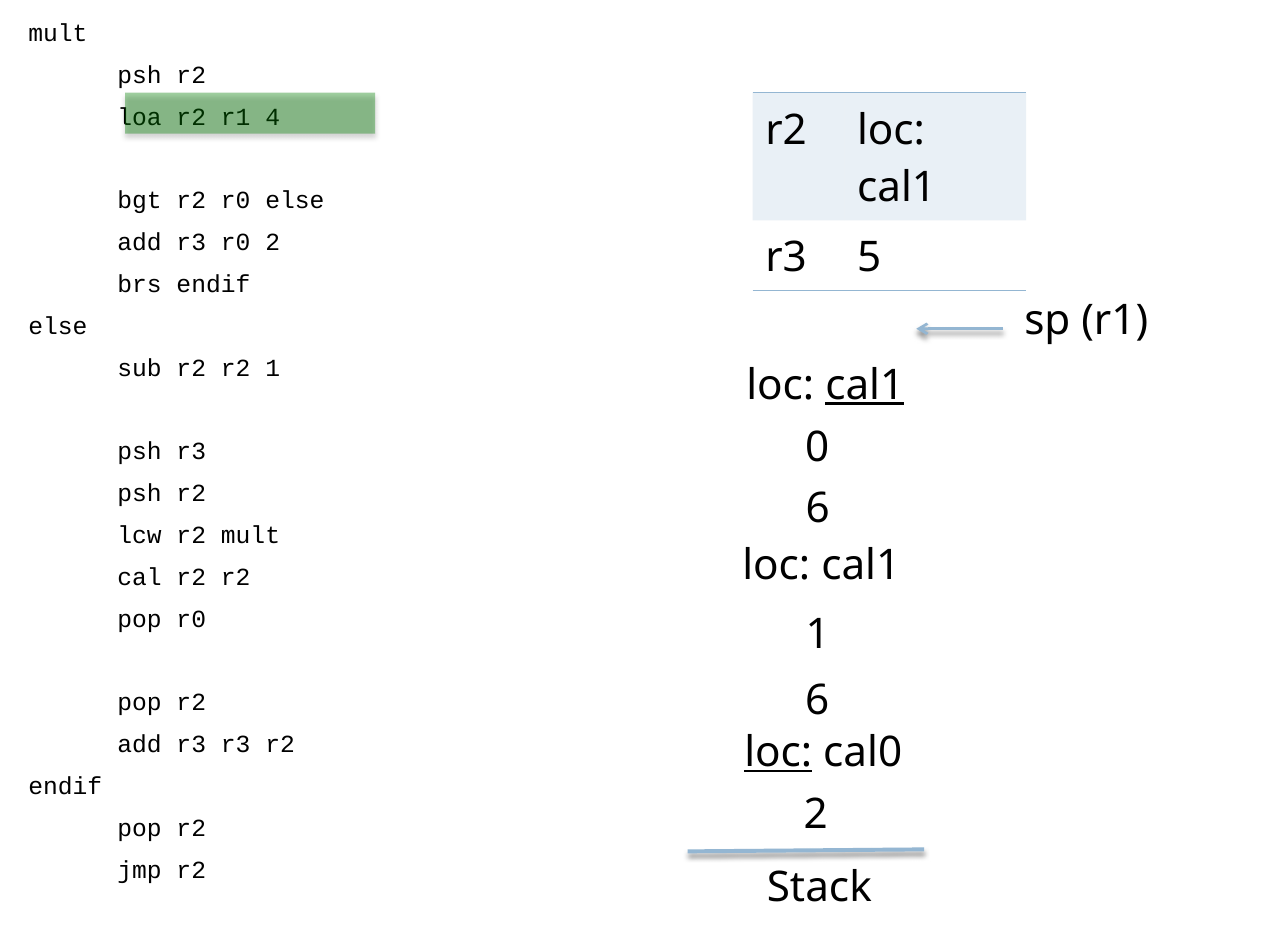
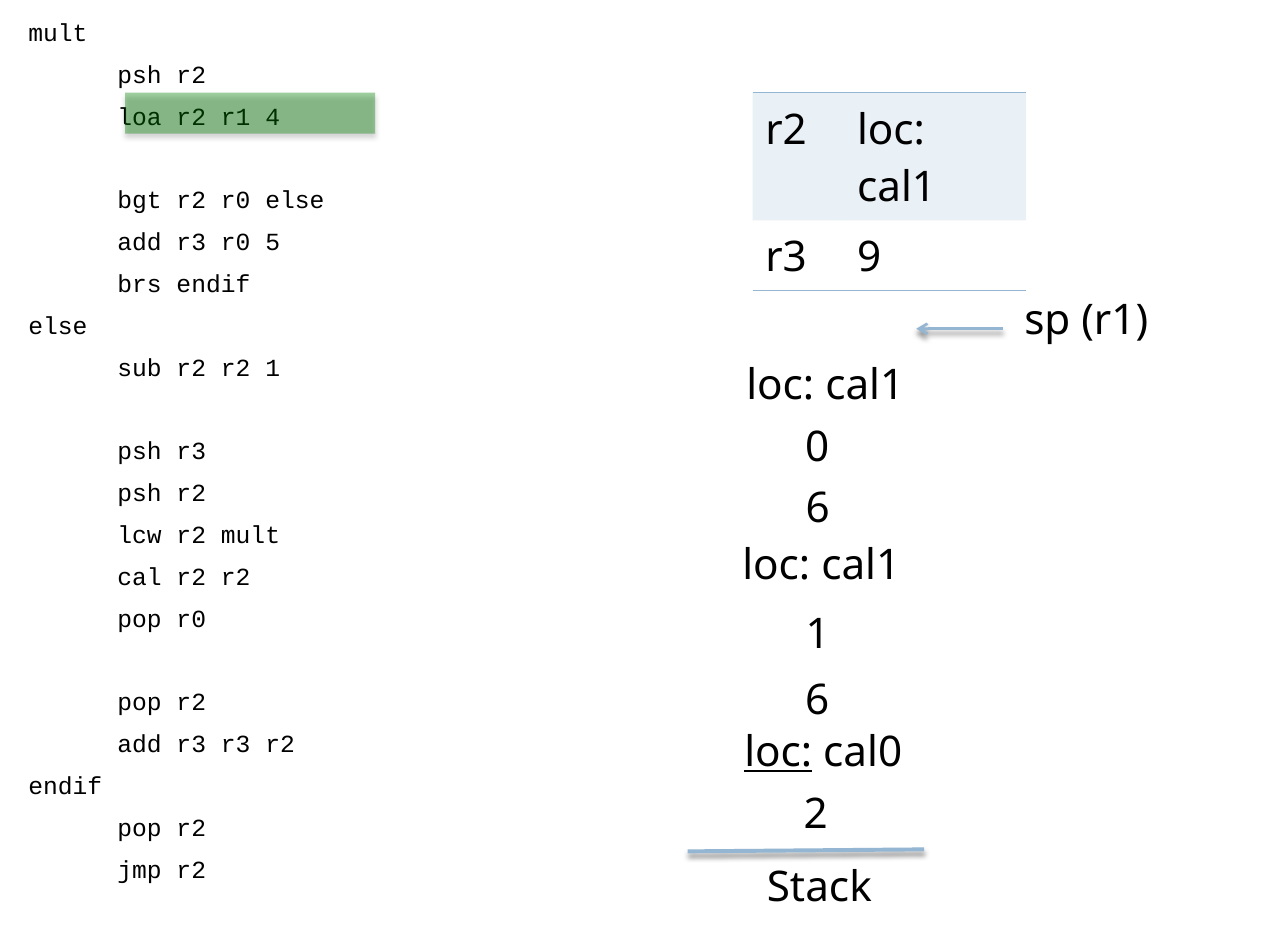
r0 2: 2 -> 5 (273, 243)
5: 5 -> 9 (869, 258)
cal1 underline: present -> none (865, 386)
